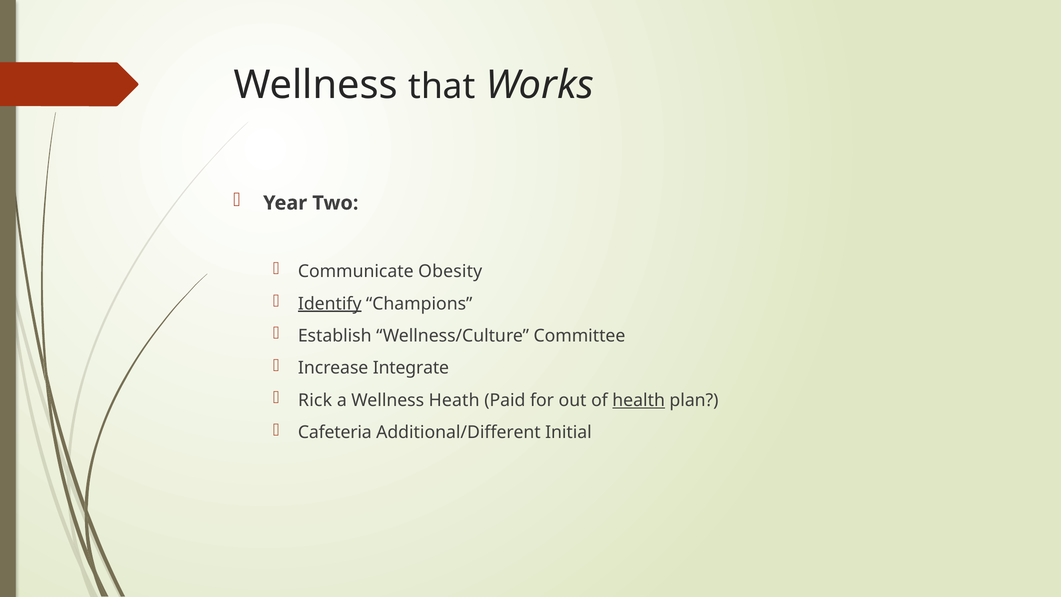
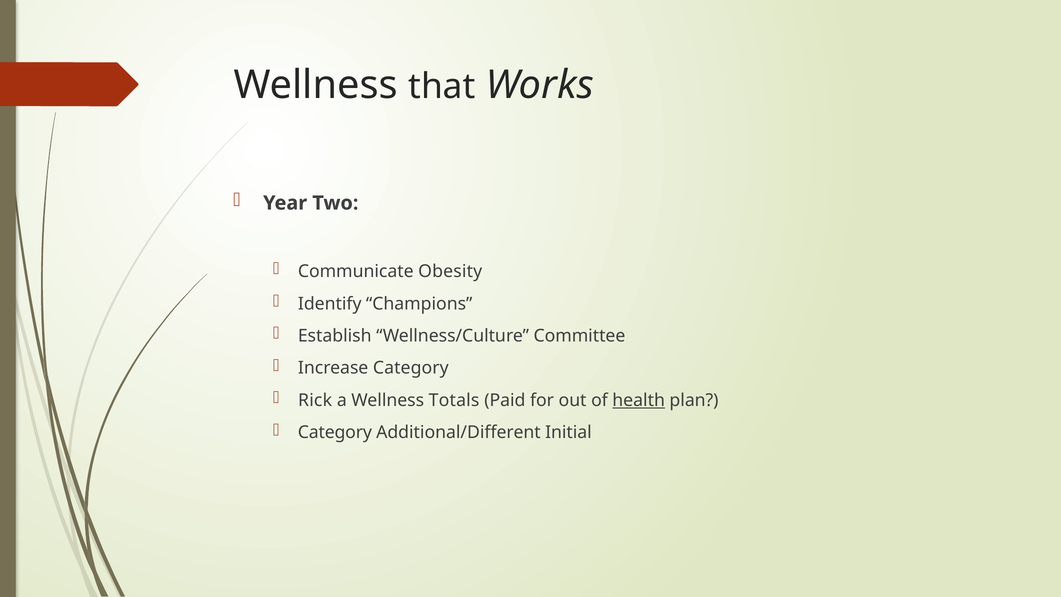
Identify underline: present -> none (330, 304)
Increase Integrate: Integrate -> Category (411, 368)
Heath: Heath -> Totals (454, 400)
Cafeteria: Cafeteria -> Category (335, 433)
